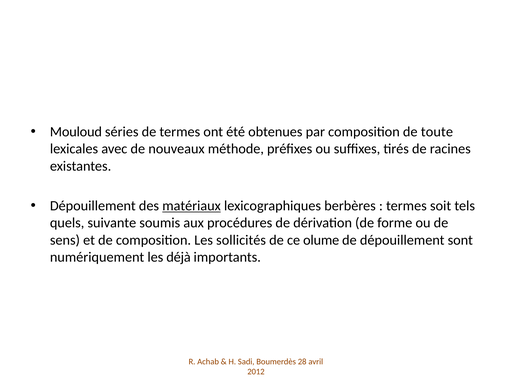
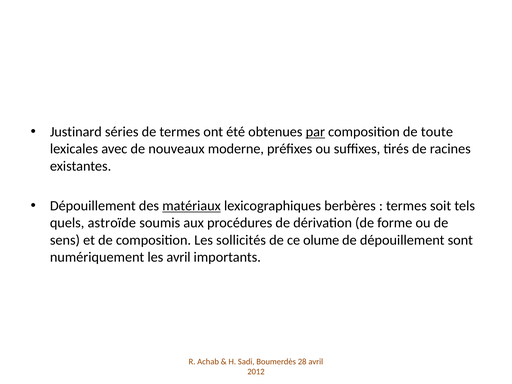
Mouloud: Mouloud -> Justinard (76, 132)
par underline: none -> present (315, 132)
méthode: méthode -> moderne (236, 149)
suivante: suivante -> astroïde (112, 223)
les déjà: déjà -> avril (179, 257)
